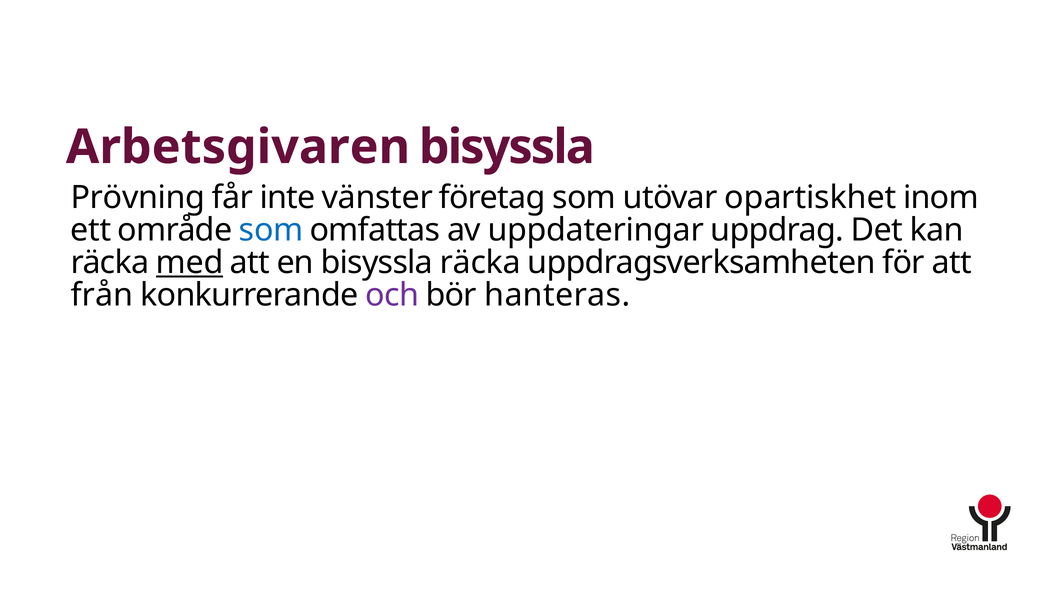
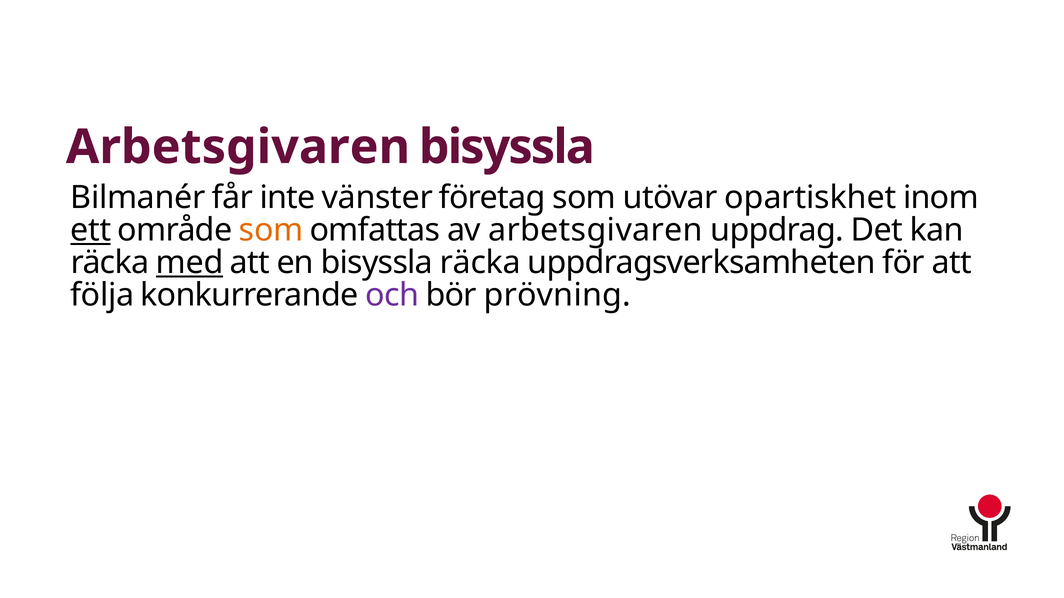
Prövning: Prövning -> Bilmanér (138, 198)
ett underline: none -> present (91, 230)
som colour: blue -> orange (271, 230)
av uppdateringar: uppdateringar -> arbetsgivaren (595, 230)
från: från -> följa (102, 295)
hanteras: hanteras -> prövning (557, 295)
